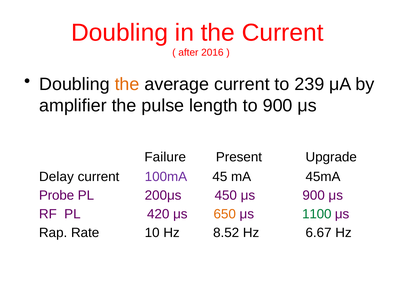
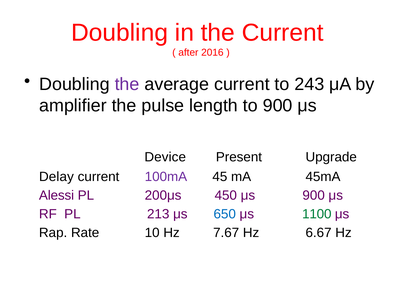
the colour: orange -> purple (127, 84)
239: 239 -> 243 (309, 84)
Failure: Failure -> Device (165, 157)
Probe: Probe -> Alessi (57, 196)
420: 420 -> 213 (158, 214)
650 colour: orange -> blue (225, 214)
8.52: 8.52 -> 7.67 (226, 233)
